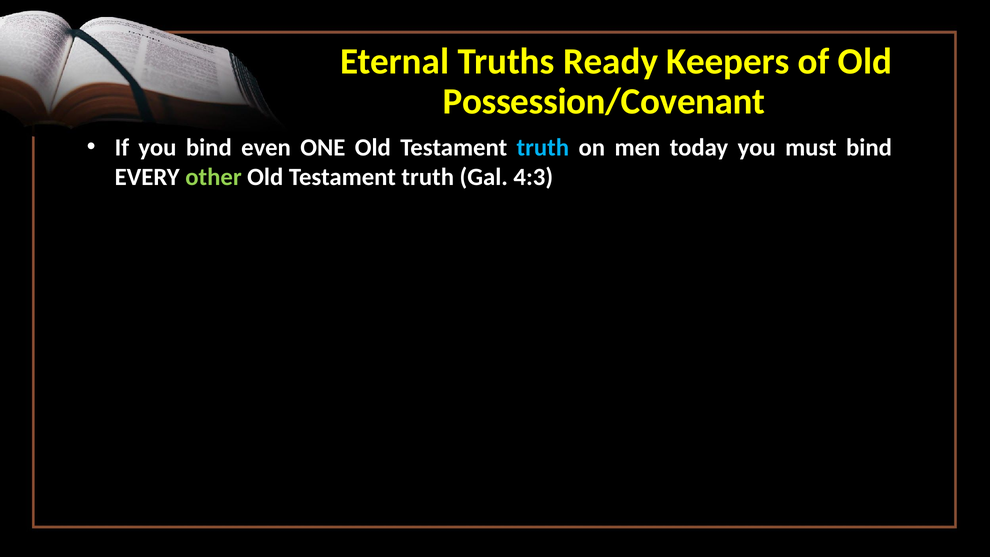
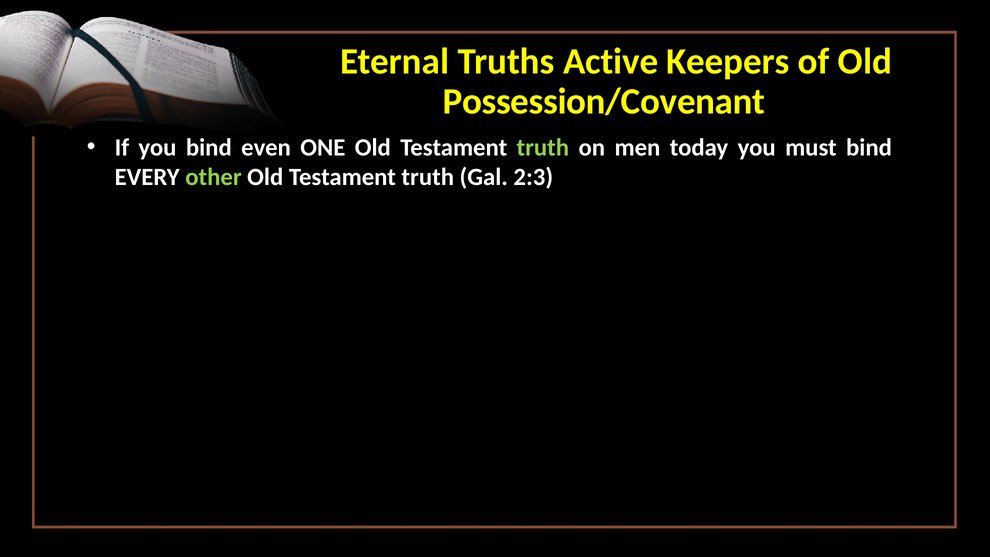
Ready: Ready -> Active (611, 61)
truth colour: light blue -> light green (543, 147)
4:3: 4:3 -> 2:3 (533, 177)
